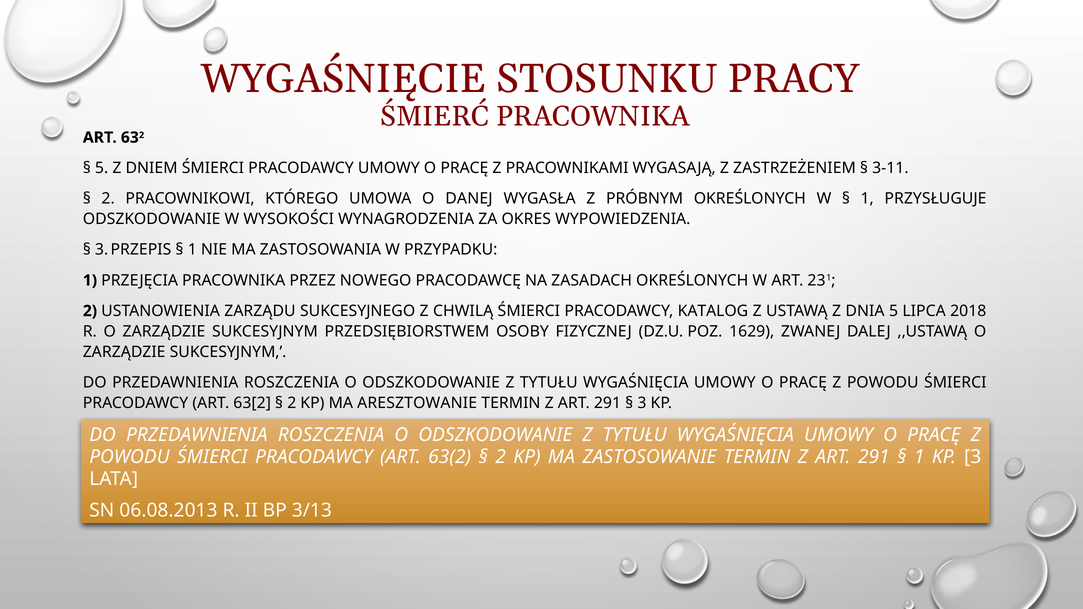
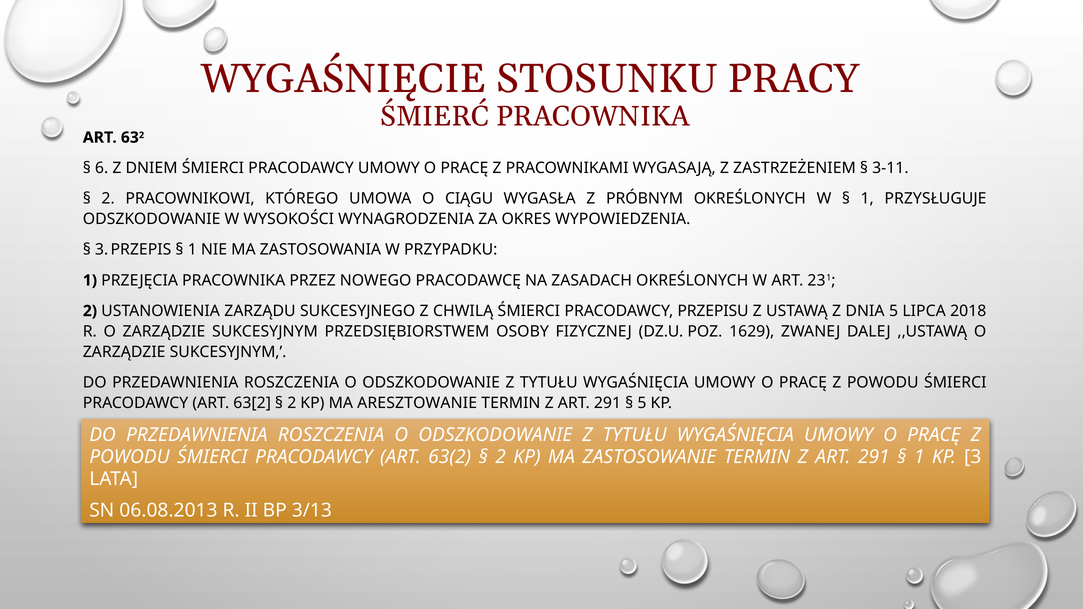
5: 5 -> 6 (102, 168)
DANEJ: DANEJ -> CIĄGU (469, 199)
KATALOG: KATALOG -> PRZEPISU (713, 311)
3: 3 -> 5 (642, 403)
